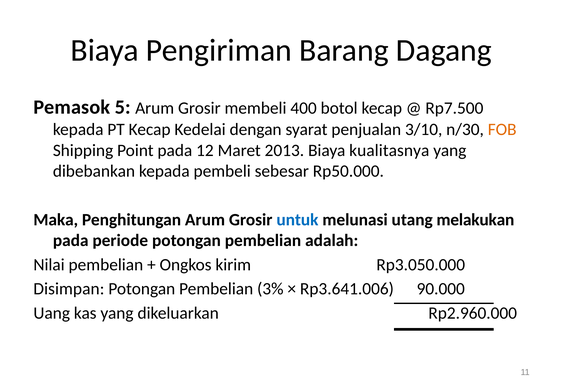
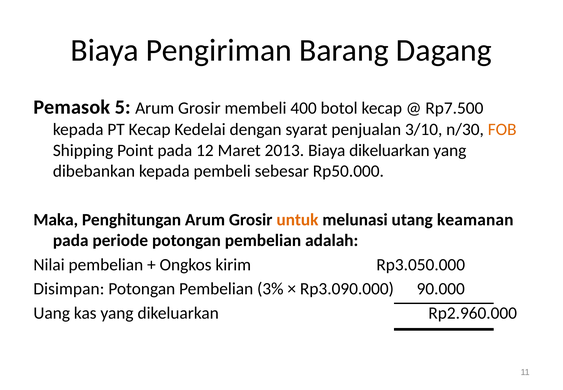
Biaya kualitasnya: kualitasnya -> dikeluarkan (389, 150)
untuk colour: blue -> orange (297, 219)
melakukan: melakukan -> keamanan (475, 219)
Rp3.641.006: Rp3.641.006 -> Rp3.090.000 (347, 289)
